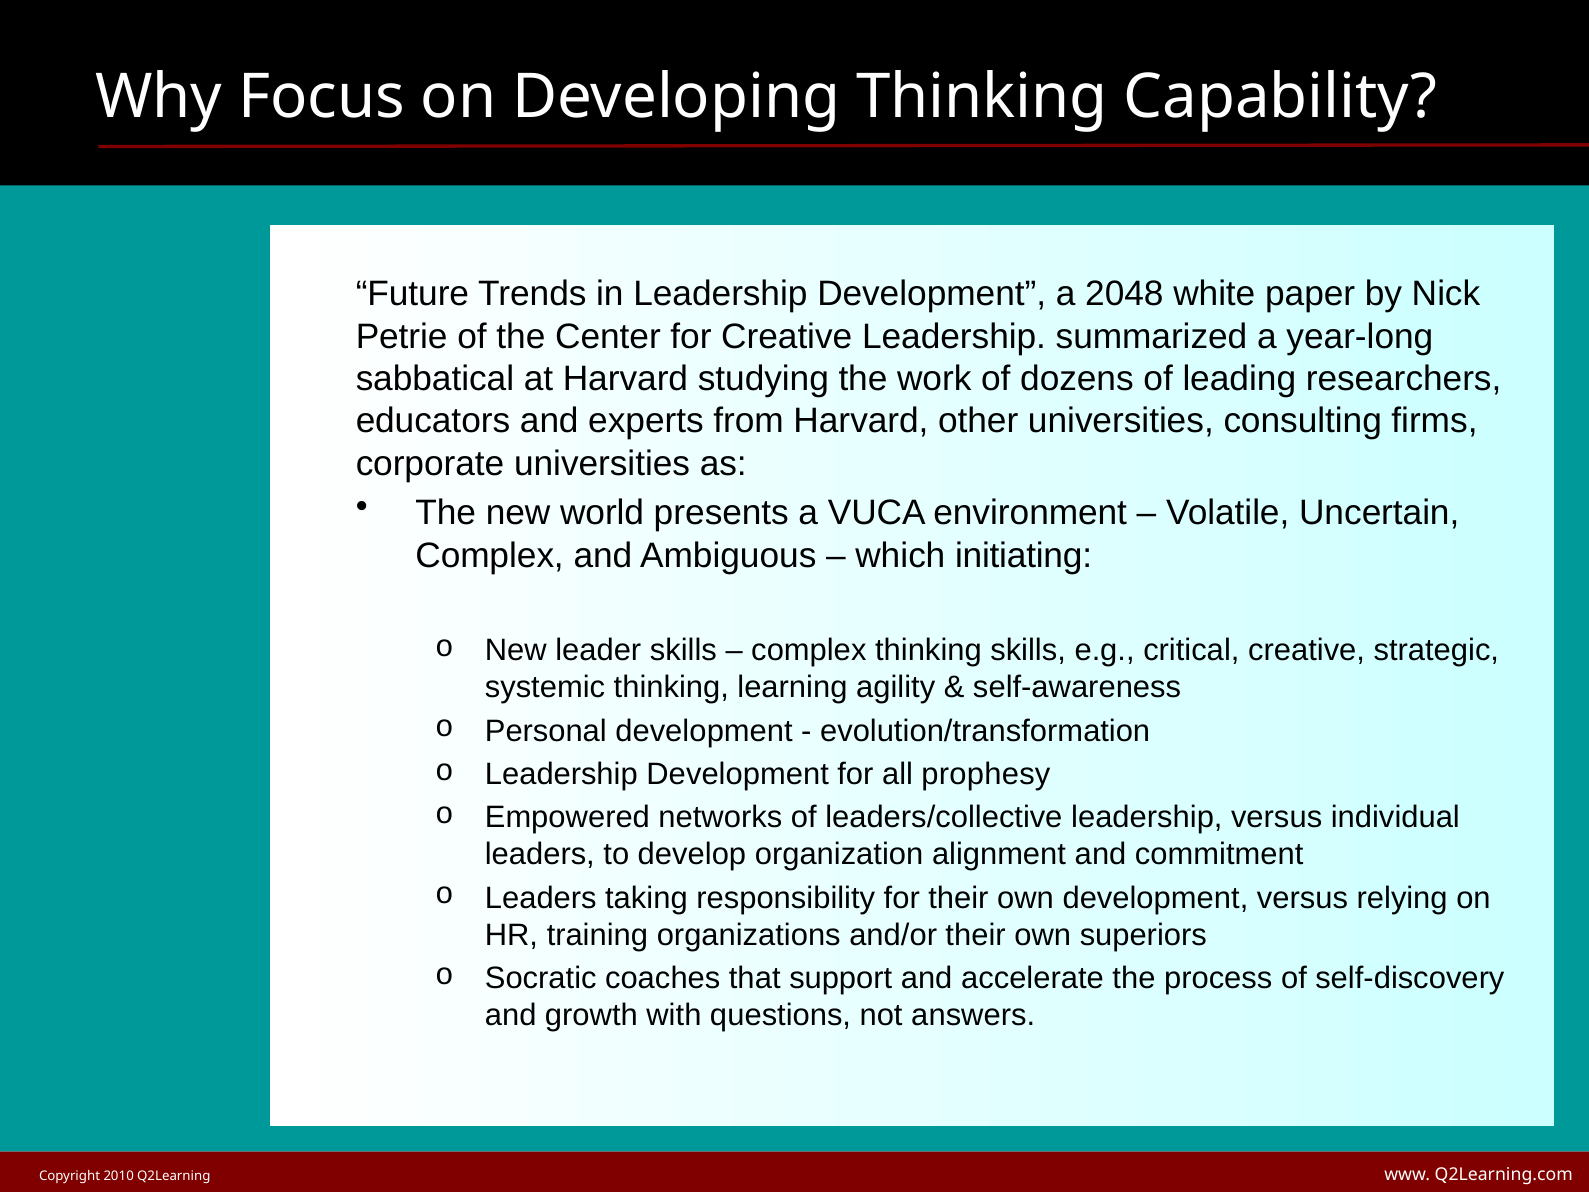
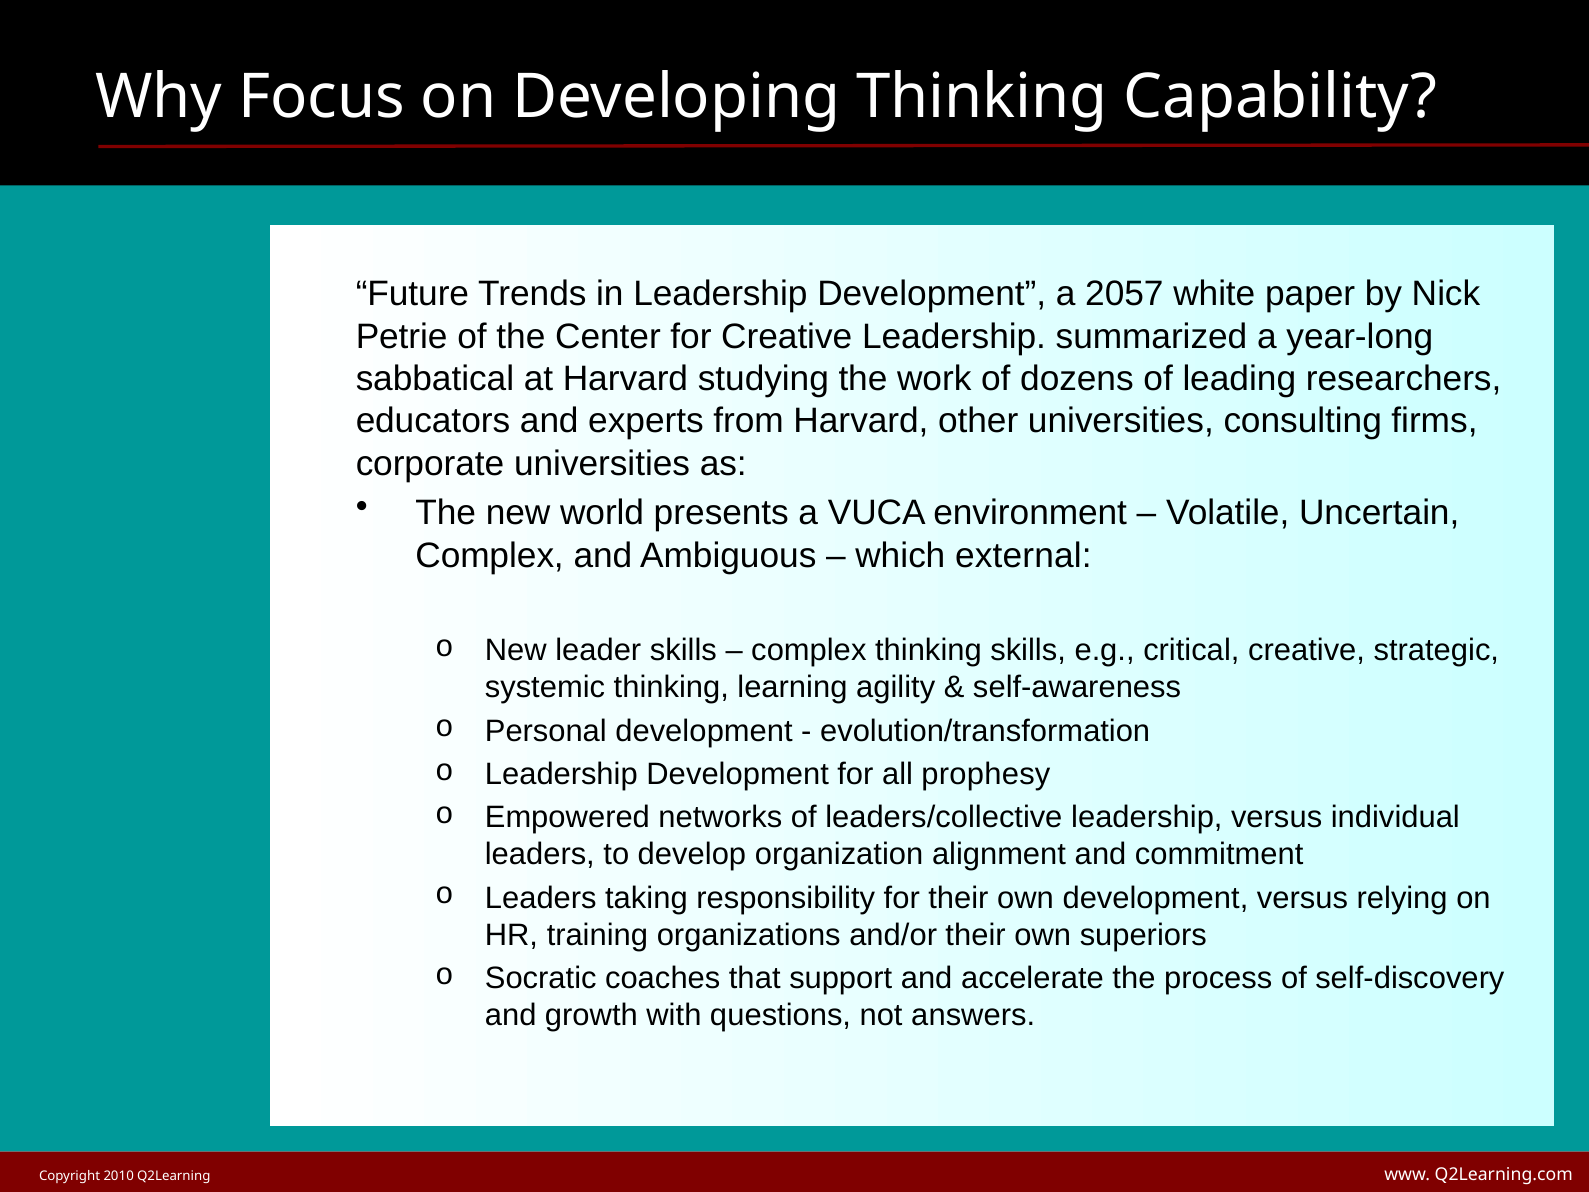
2048: 2048 -> 2057 (1124, 294)
initiating: initiating -> external (1023, 555)
